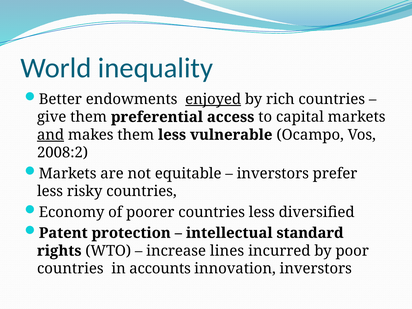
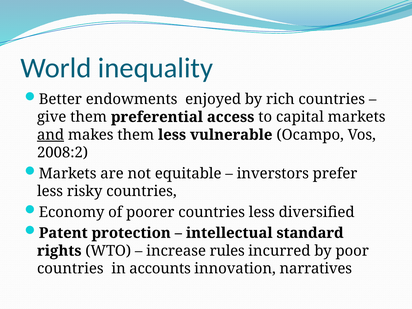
enjoyed underline: present -> none (213, 99)
lines: lines -> rules (227, 251)
innovation inverstors: inverstors -> narratives (316, 269)
